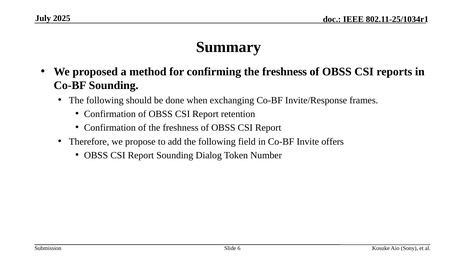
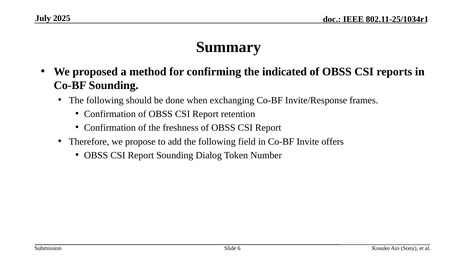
confirming the freshness: freshness -> indicated (285, 72)
